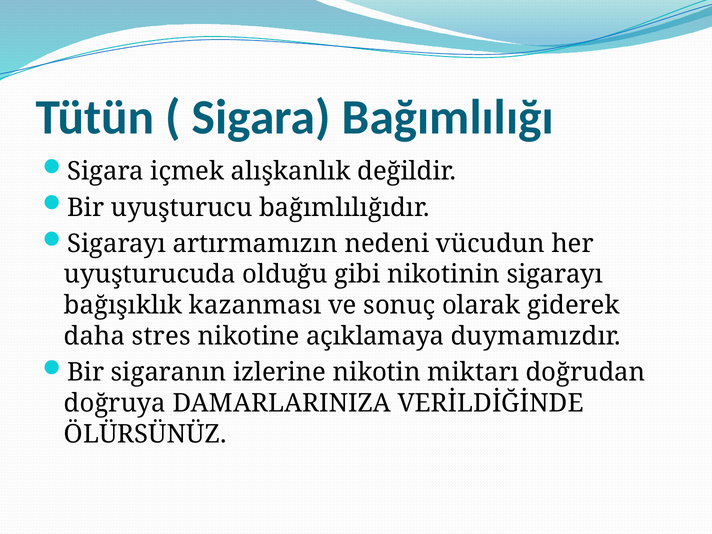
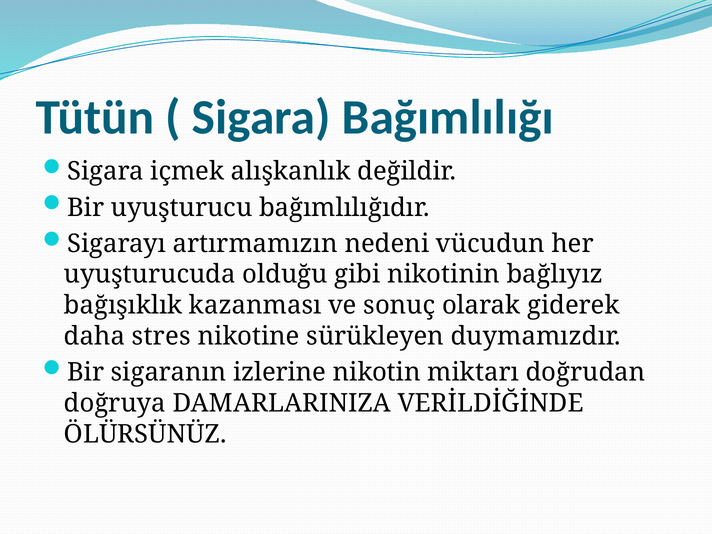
nikotinin sigarayı: sigarayı -> bağlıyız (555, 274)
açıklamaya: açıklamaya -> sürükleyen (375, 336)
